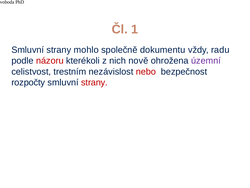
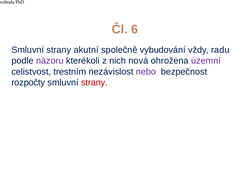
1: 1 -> 6 (135, 29)
mohlo: mohlo -> akutní (86, 50)
dokumentu: dokumentu -> vybudování (163, 50)
názoru colour: red -> purple (50, 61)
nově: nově -> nová (138, 61)
nebo colour: red -> purple (146, 71)
